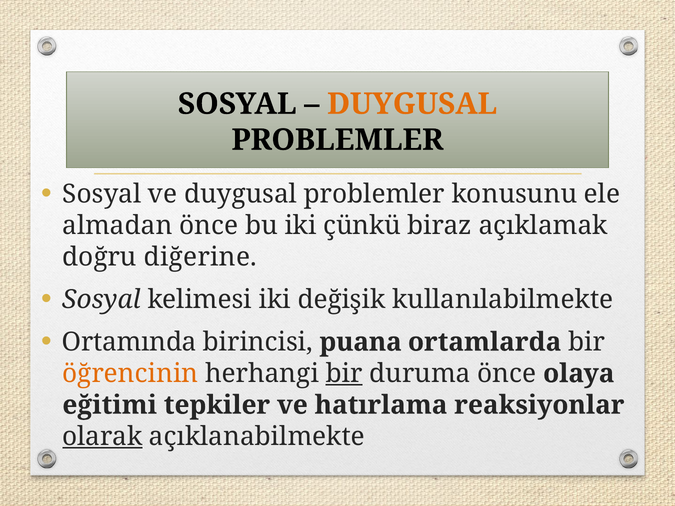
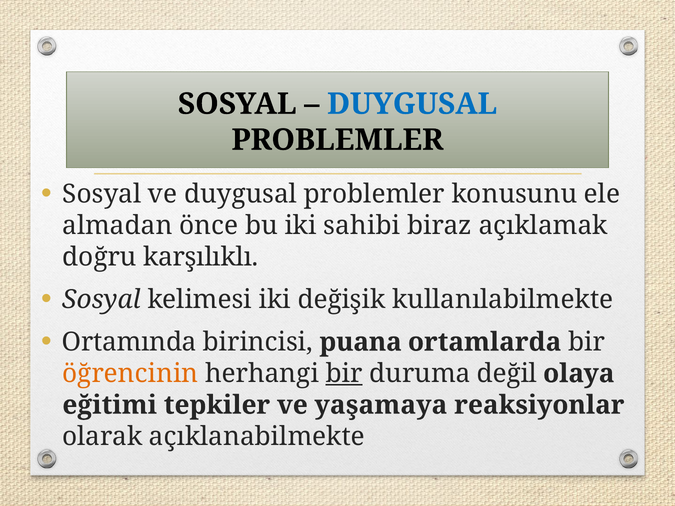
DUYGUSAL colour: orange -> blue (412, 104)
çünkü: çünkü -> sahibi (362, 226)
diğerine: diğerine -> karşılıklı (201, 257)
duruma önce: önce -> değil (507, 374)
hatırlama: hatırlama -> yaşamaya (381, 405)
olarak underline: present -> none (102, 437)
